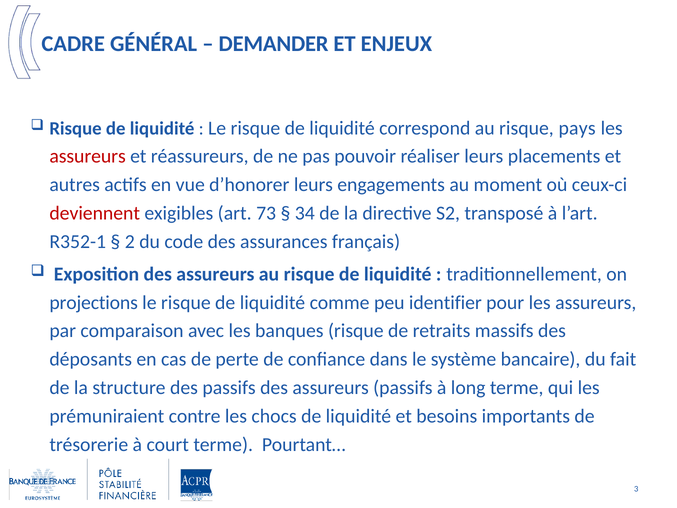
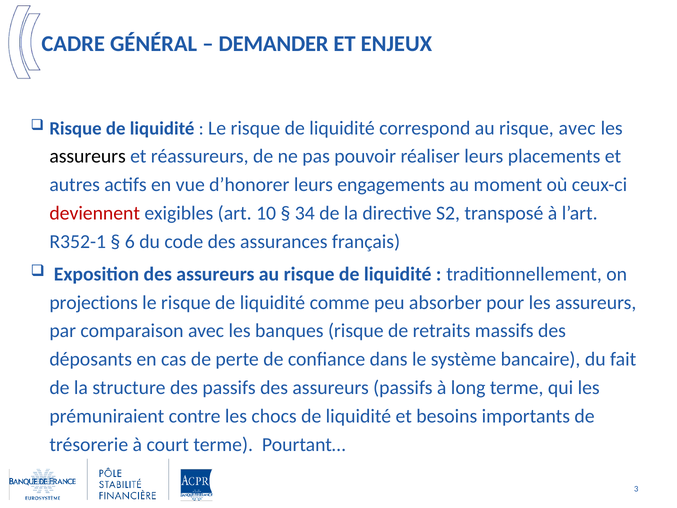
risque pays: pays -> avec (577, 128)
assureurs colour: red -> black (88, 156)
73: 73 -> 10 (266, 213)
2: 2 -> 6 (130, 242)
identifier: identifier -> absorber (445, 302)
